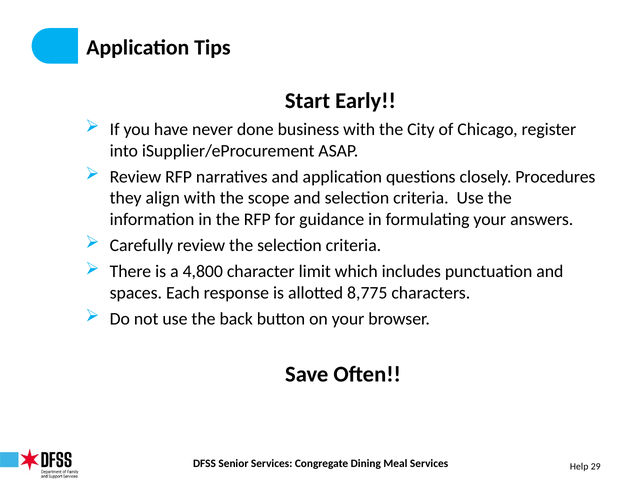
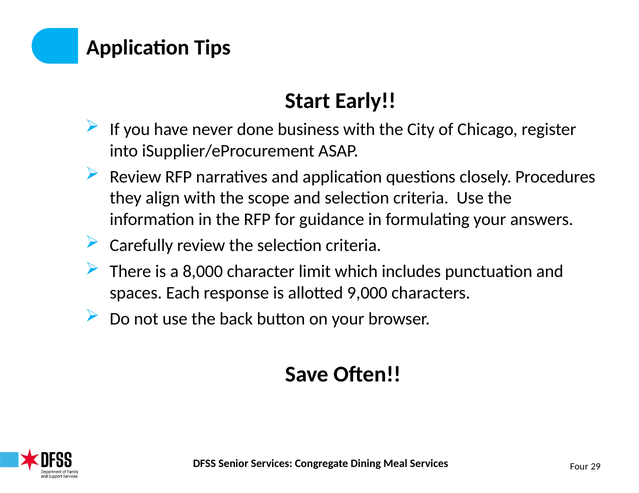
4,800: 4,800 -> 8,000 (203, 272)
8,775: 8,775 -> 9,000 (367, 293)
Help: Help -> Four (579, 467)
